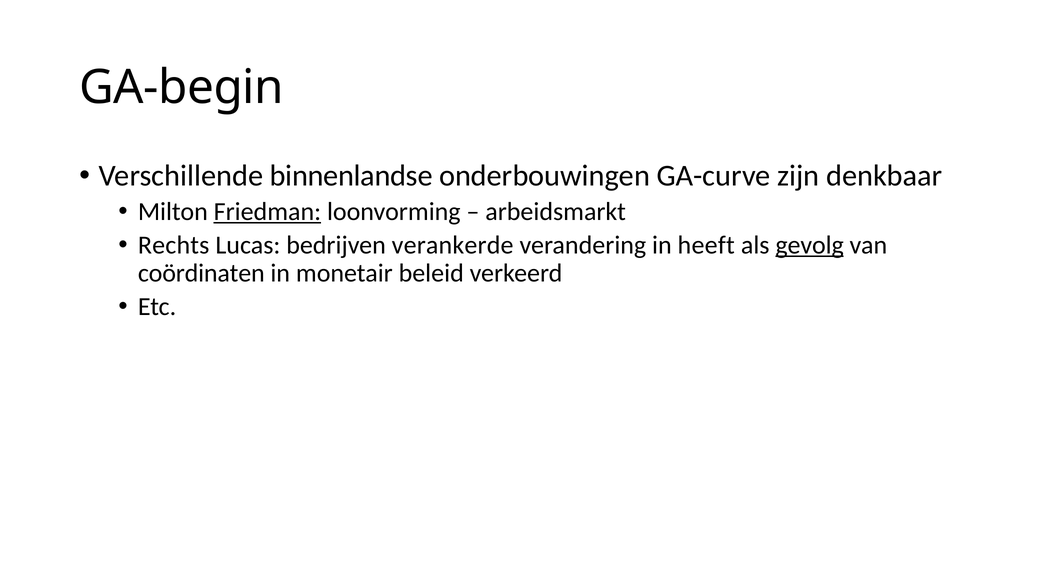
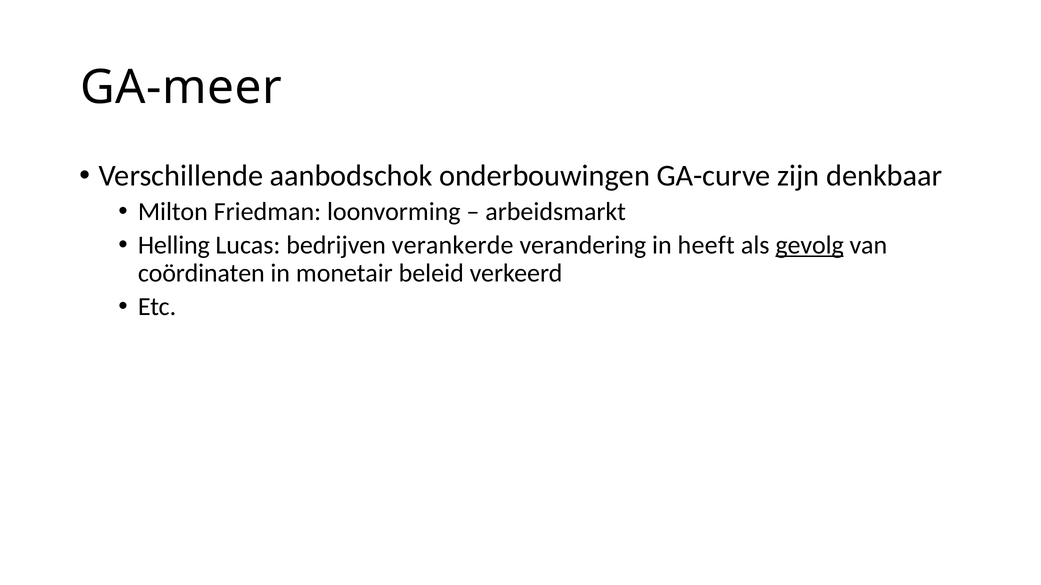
GA-begin: GA-begin -> GA-meer (181, 87)
binnenlandse: binnenlandse -> aanbodschok (351, 176)
Friedman underline: present -> none (267, 212)
Rechts: Rechts -> Helling (174, 245)
